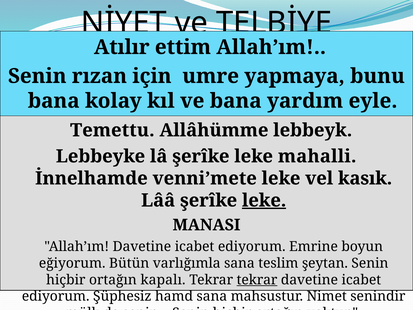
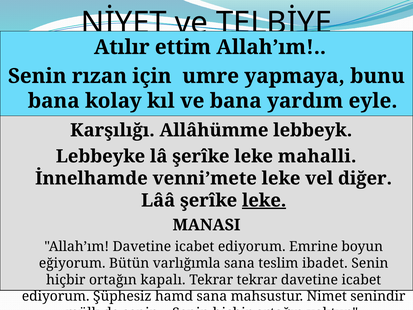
Temettu: Temettu -> Karşılığı (112, 130)
kasık: kasık -> diğer (365, 178)
şeytan: şeytan -> ibadet (325, 263)
tekrar underline: present -> none (257, 280)
